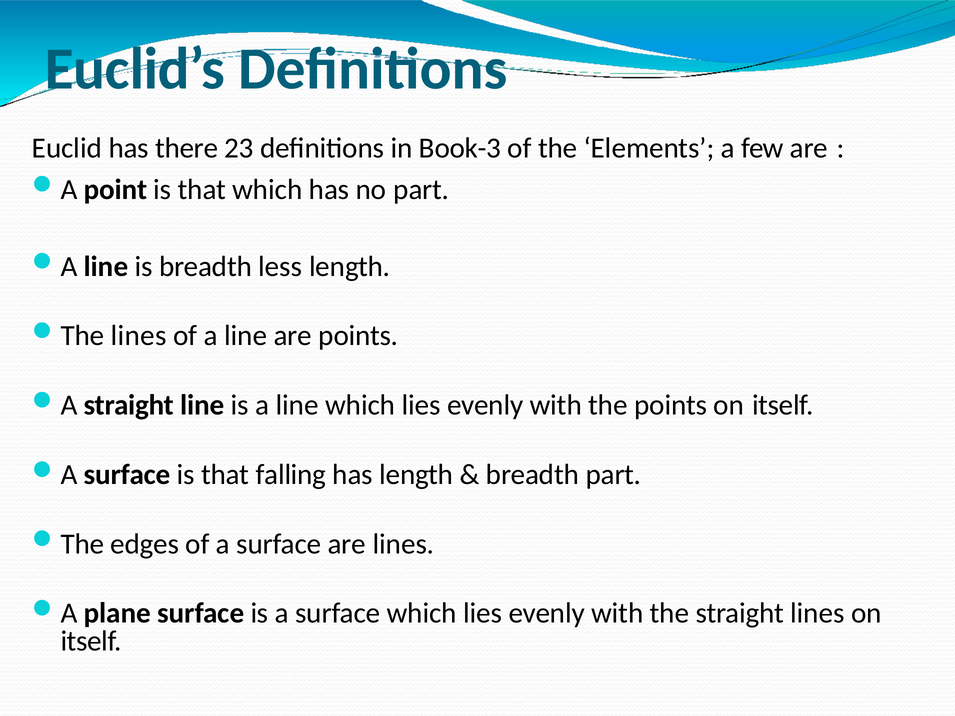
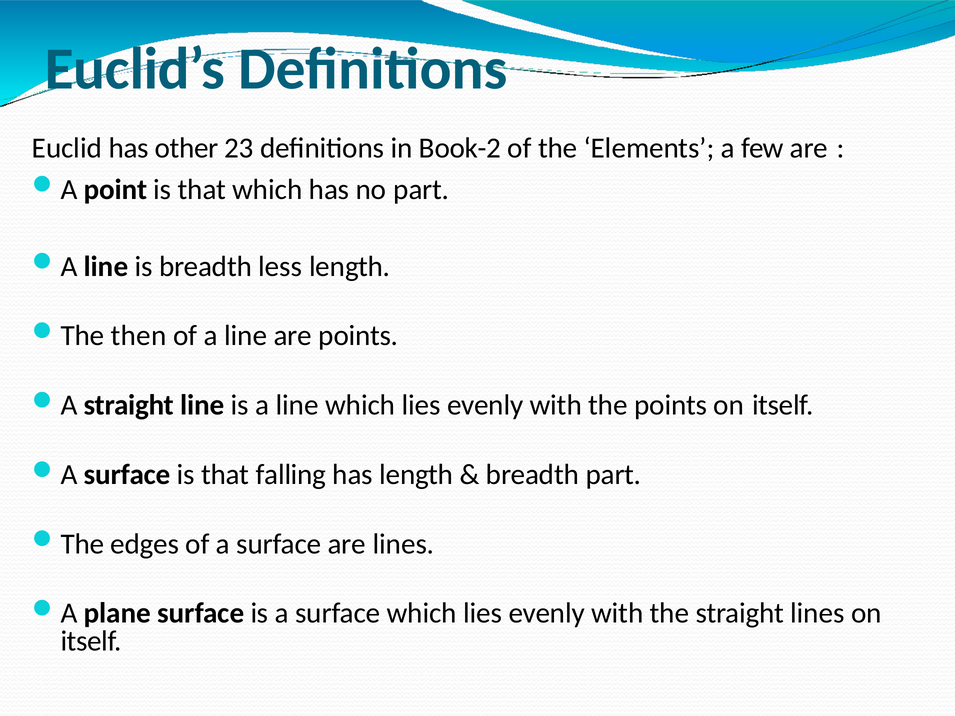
there: there -> other (187, 148)
Book-3: Book-3 -> Book-2 (460, 148)
lines: lines -> then (139, 336)
